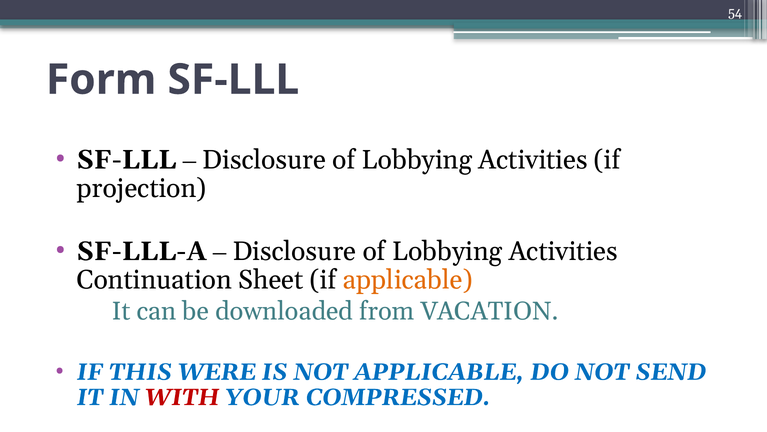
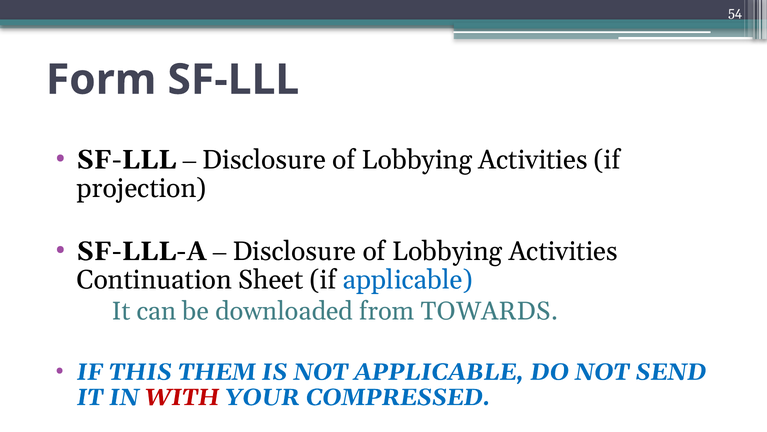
applicable colour: orange -> blue (408, 280)
VACATION: VACATION -> TOWARDS (489, 311)
WERE: WERE -> THEM (217, 372)
